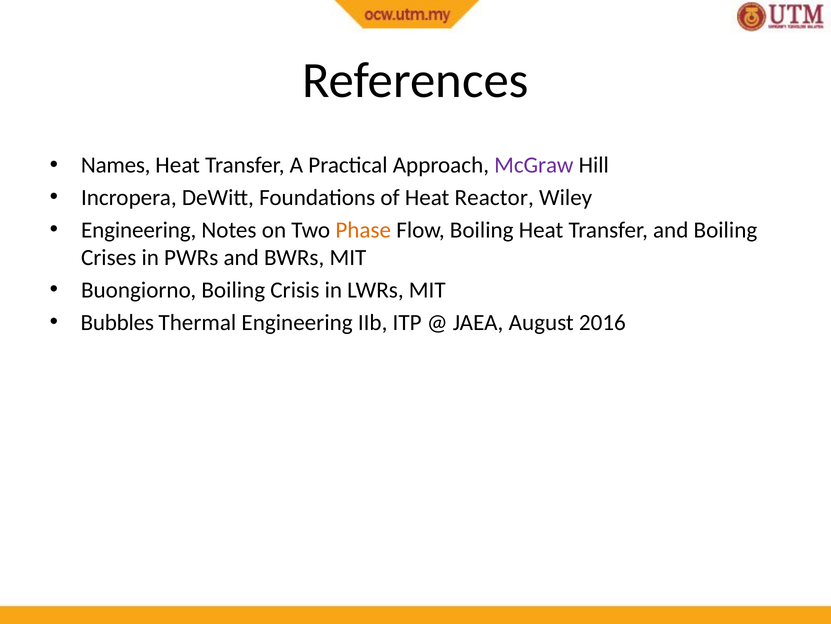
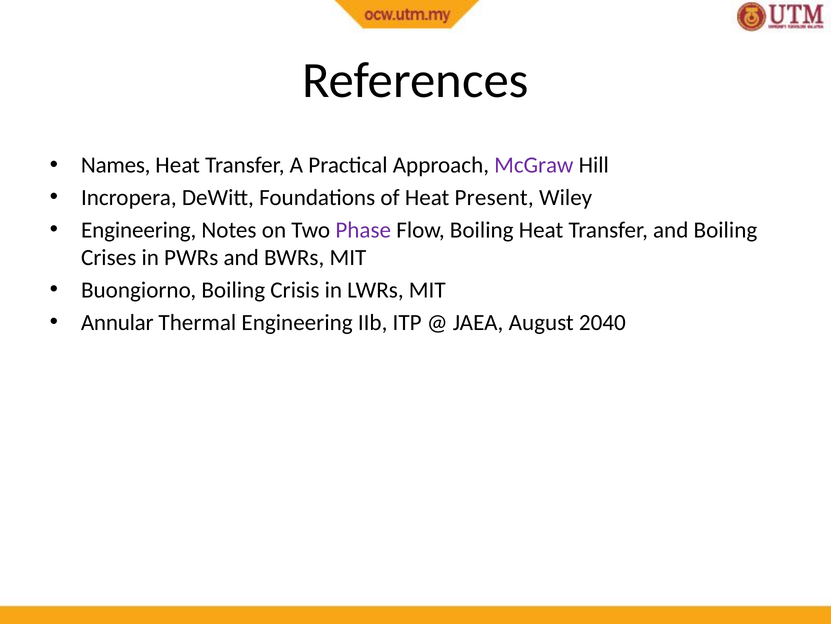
Reactor: Reactor -> Present (494, 197)
Phase colour: orange -> purple (363, 230)
Bubbles: Bubbles -> Annular (117, 322)
2016: 2016 -> 2040 (602, 322)
